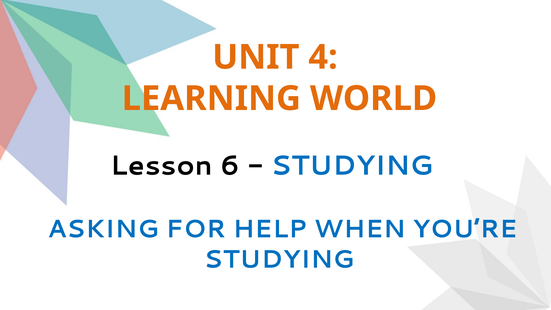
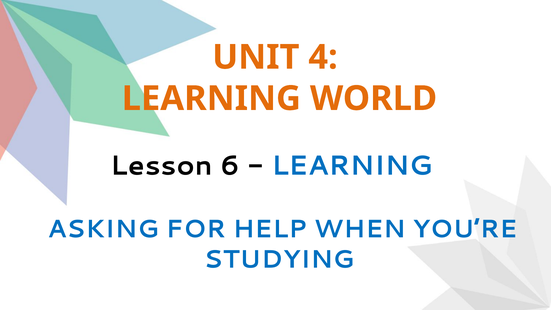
STUDYING: STUDYING -> LEARNING (352, 166)
